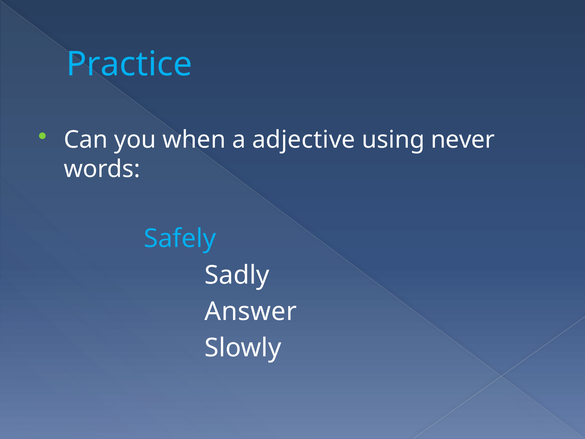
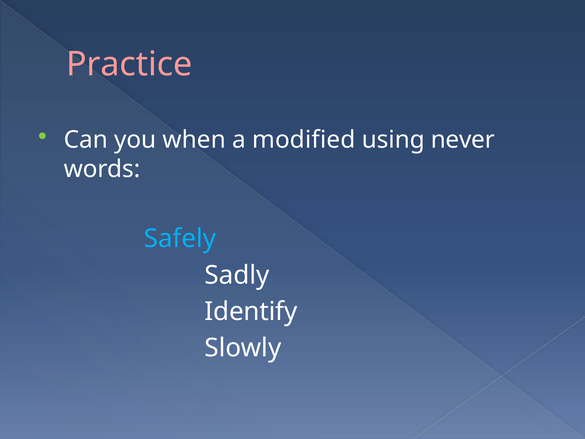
Practice colour: light blue -> pink (129, 64)
adjective: adjective -> modified (304, 140)
Answer: Answer -> Identify (251, 311)
